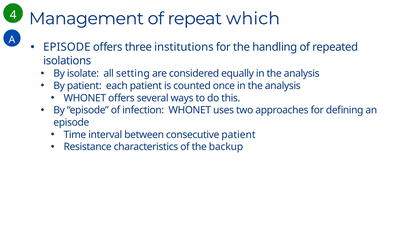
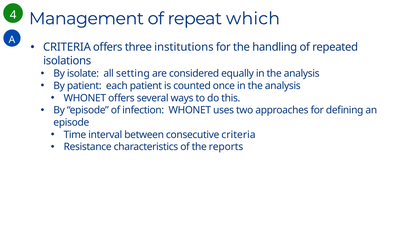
EPISODE: EPISODE -> CRITERIA (67, 47)
consecutive patient: patient -> criteria (238, 135)
backup: backup -> reports (226, 147)
